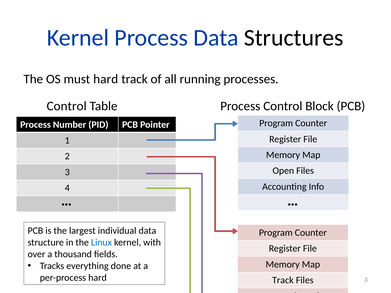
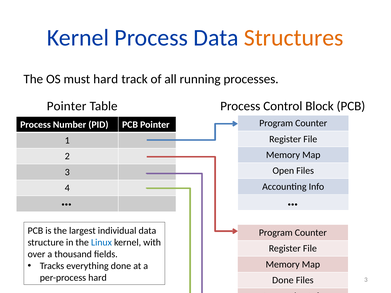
Structures colour: black -> orange (294, 38)
Control: Control -> Pointer (67, 106)
Track: Track -> Done (283, 280)
